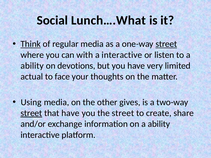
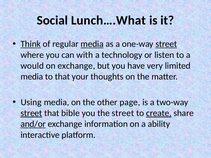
media underline: none -> present (92, 44)
a interactive: interactive -> technology (122, 55)
ability: ability -> would (32, 66)
on devotions: devotions -> exchange (76, 66)
actual: actual -> media (32, 77)
to face: face -> that (62, 77)
gives: gives -> page (130, 102)
that have: have -> bible (70, 113)
create underline: none -> present (159, 113)
and/or underline: none -> present (33, 124)
